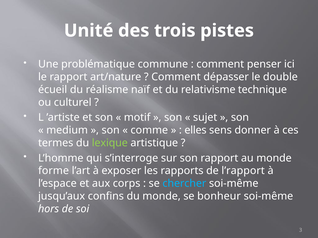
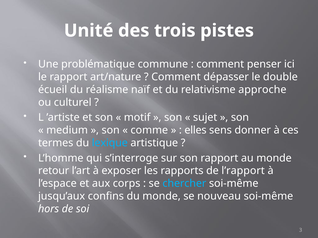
technique: technique -> approche (262, 90)
lexique colour: light green -> light blue (110, 143)
forme: forme -> retour (54, 171)
bonheur: bonheur -> nouveau (219, 197)
